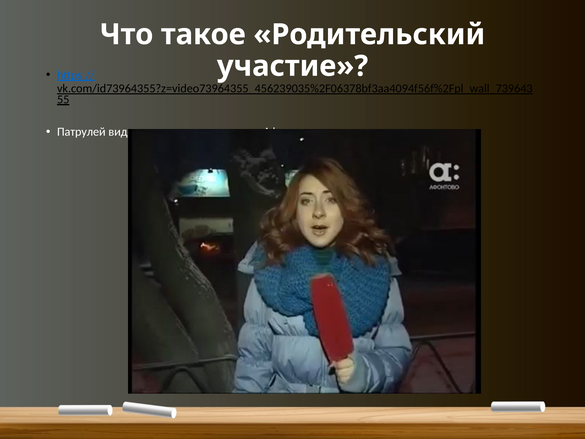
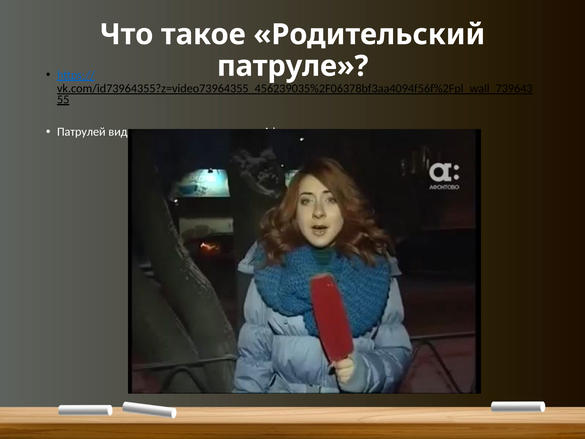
участие: участие -> патруле (293, 66)
